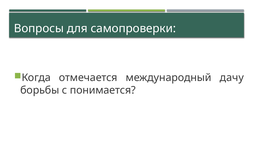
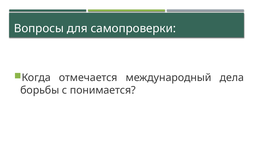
дачу: дачу -> дела (232, 78)
